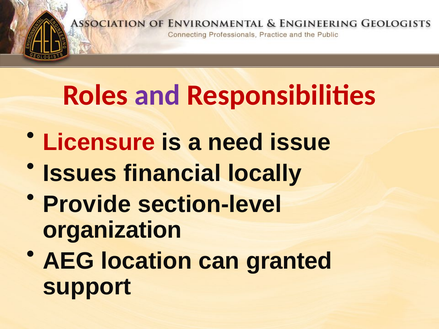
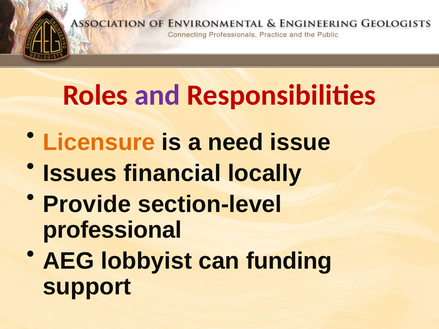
Licensure colour: red -> orange (99, 143)
organization: organization -> professional (112, 230)
location: location -> lobbyist (146, 261)
granted: granted -> funding (289, 261)
